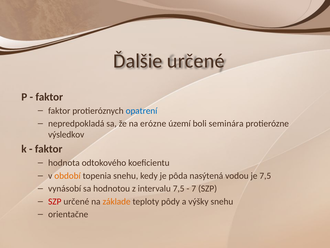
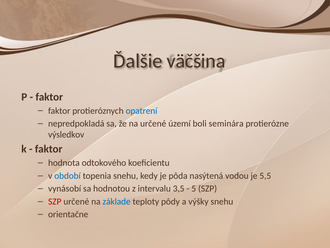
Ďalšie určené: určené -> väčšina (196, 61)
na erózne: erózne -> určené (153, 123)
období colour: orange -> blue (67, 175)
je 7,5: 7,5 -> 5,5 (265, 175)
intervalu 7,5: 7,5 -> 3,5 (179, 188)
7: 7 -> 5 (194, 188)
základe colour: orange -> blue (117, 201)
